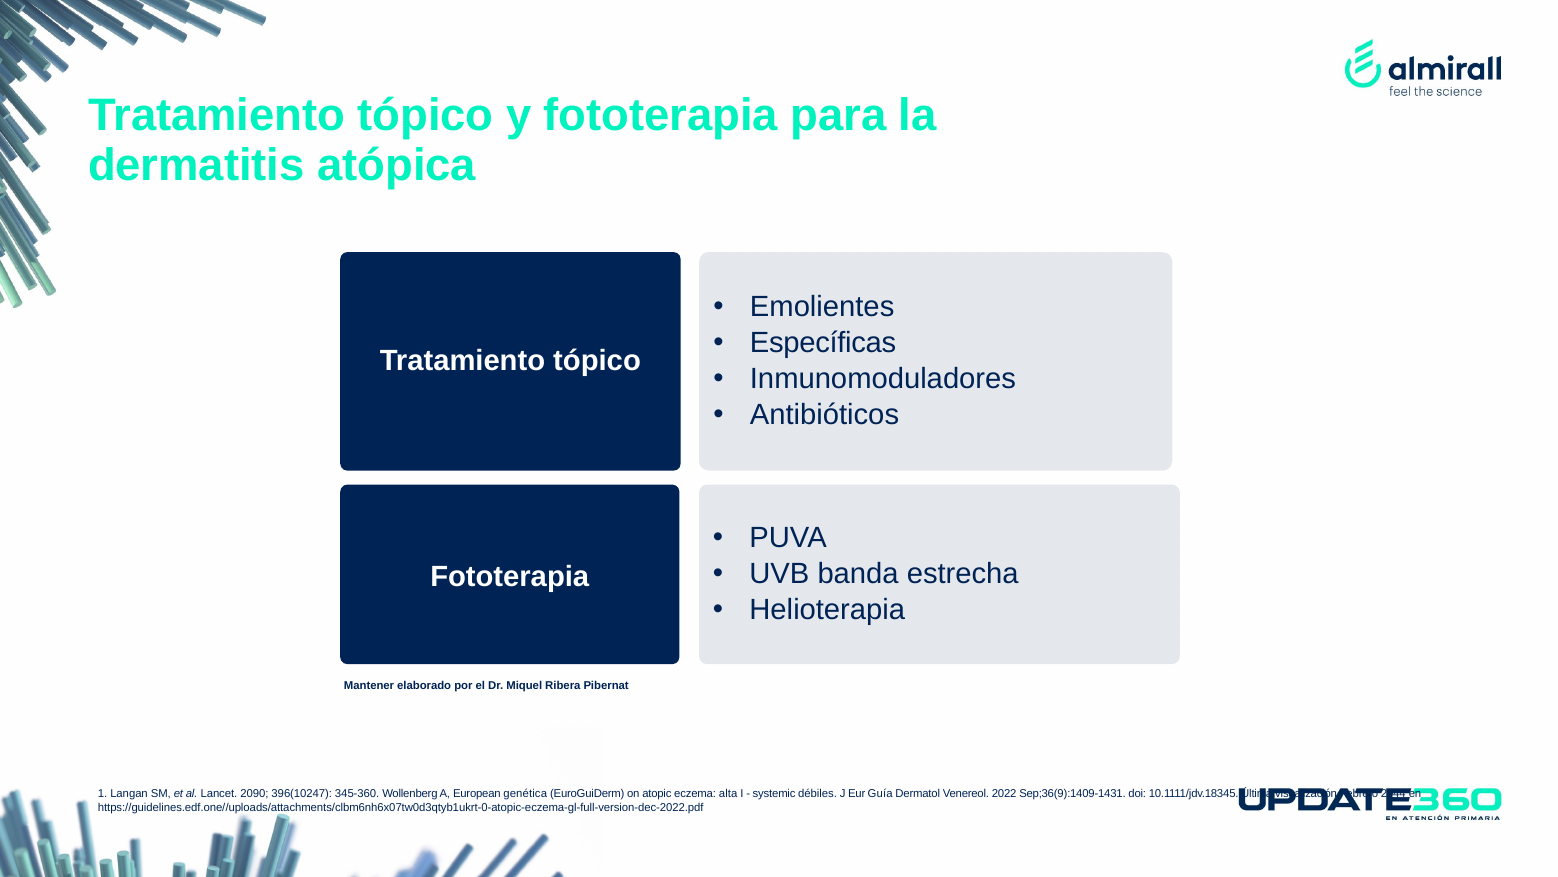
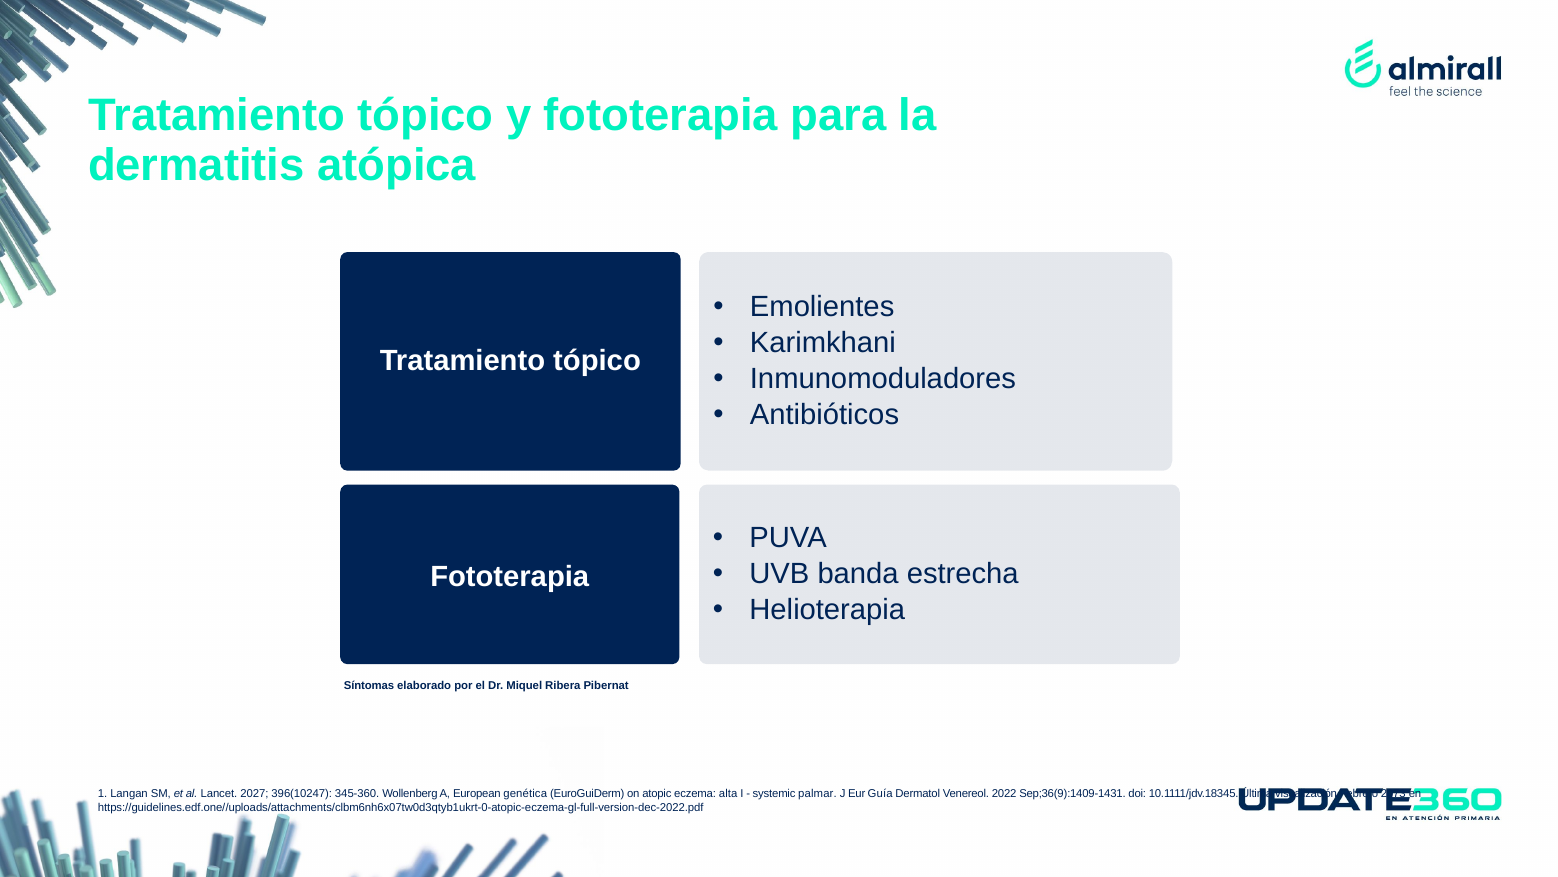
Específicas: Específicas -> Karimkhani (823, 343)
Mantener: Mantener -> Síntomas (369, 685)
2090: 2090 -> 2027 (254, 793)
débiles: débiles -> palmar (817, 793)
2044: 2044 -> 2073 (1393, 793)
